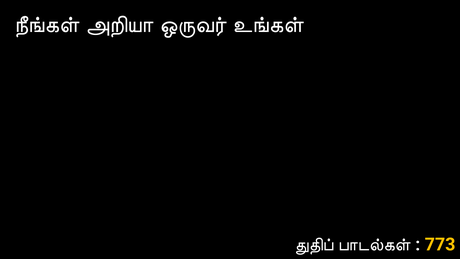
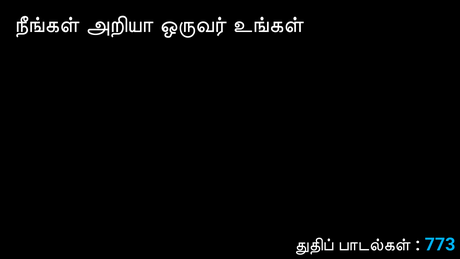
773 colour: yellow -> light blue (440, 244)
